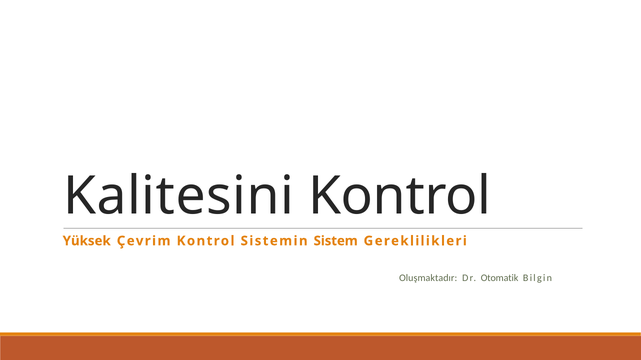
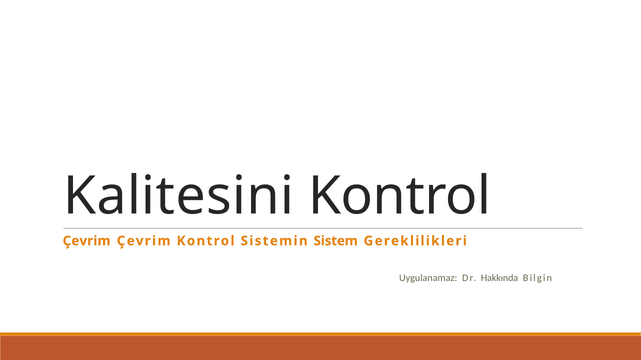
Yüksek: Yüksek -> Çevrim (87, 241)
Oluşmaktadır: Oluşmaktadır -> Uygulanamaz (428, 278)
Otomatik: Otomatik -> Hakkında (500, 278)
